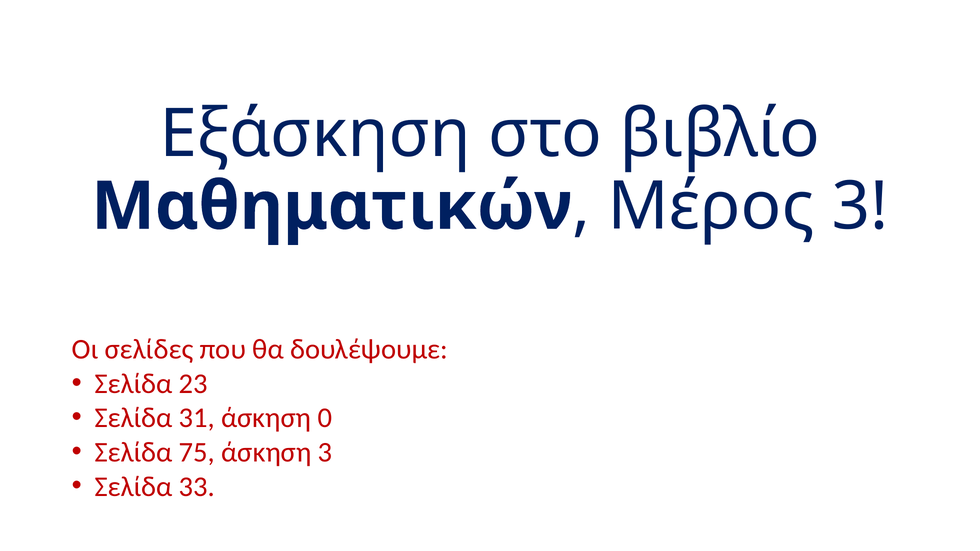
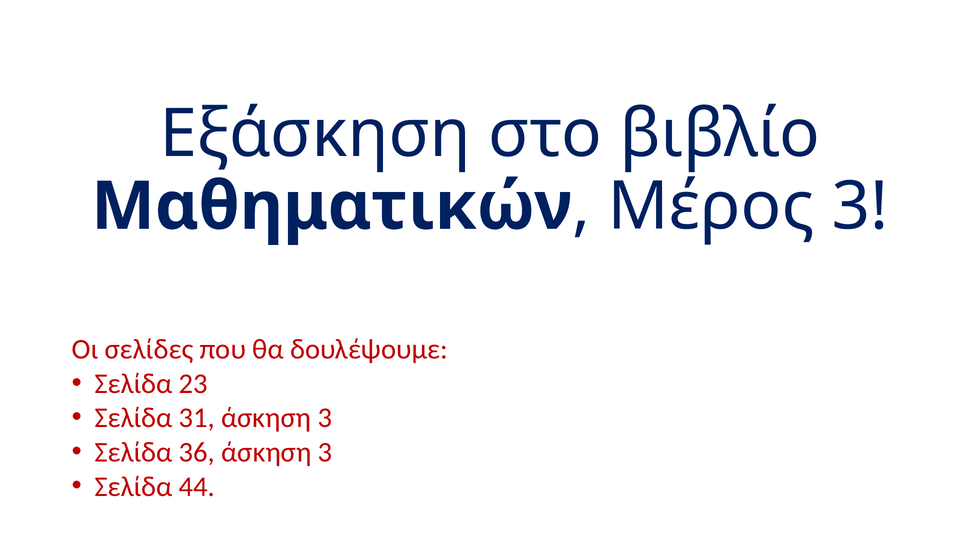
31 άσκηση 0: 0 -> 3 (325, 418)
75: 75 -> 36 (197, 452)
33: 33 -> 44 (197, 487)
